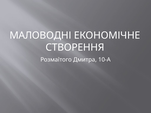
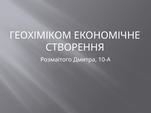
МАЛОВОДНІ: МАЛОВОДНІ -> ГЕОХІМІКОМ (40, 35)
